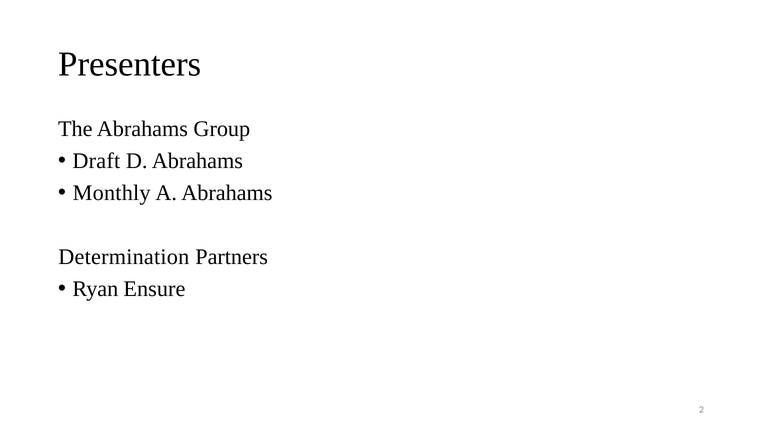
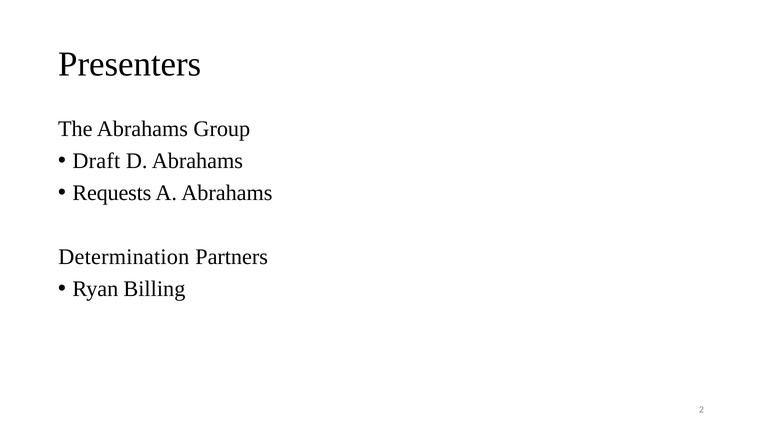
Monthly: Monthly -> Requests (112, 193)
Ensure: Ensure -> Billing (154, 289)
